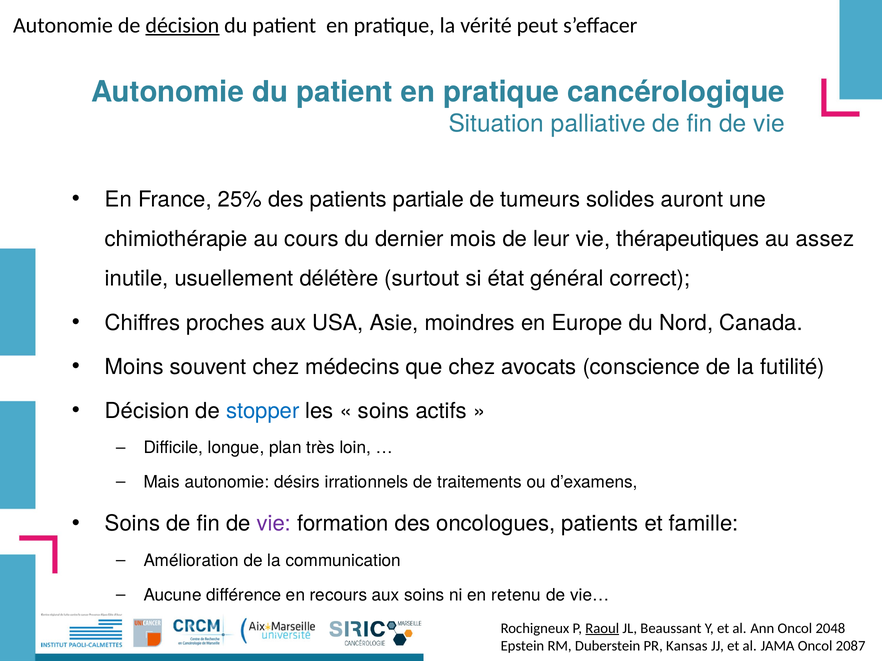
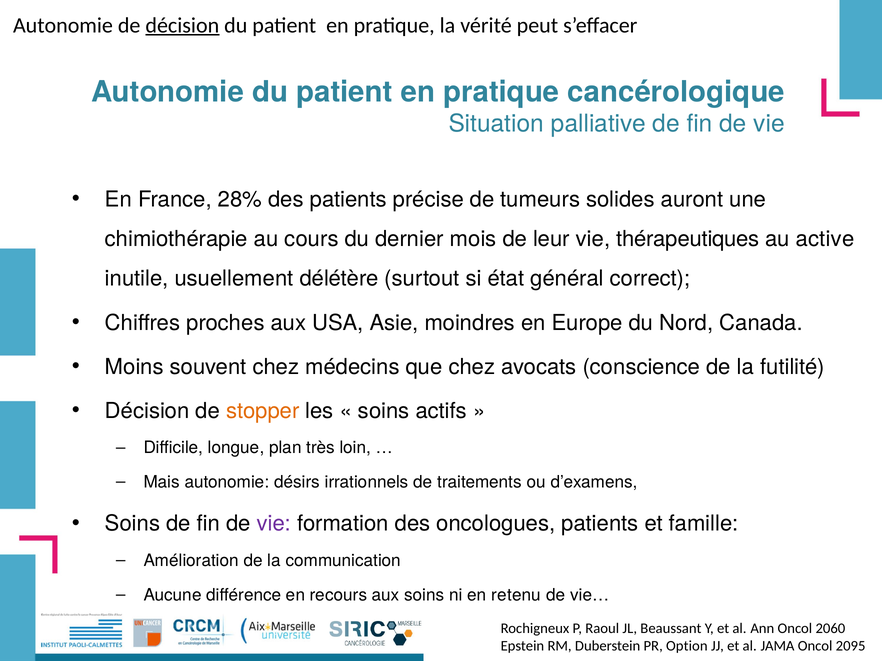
25%: 25% -> 28% (240, 200)
partiale: partiale -> précise (428, 200)
assez: assez -> active (825, 239)
stopper colour: blue -> orange (263, 411)
Raoul underline: present -> none (602, 629)
2048: 2048 -> 2060 (830, 629)
Kansas: Kansas -> Option (687, 646)
2087: 2087 -> 2095 (851, 646)
